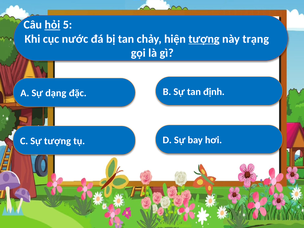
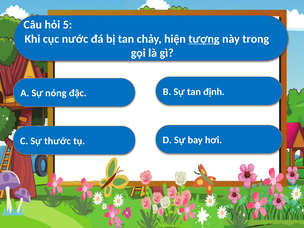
hỏi underline: present -> none (52, 25)
trạng: trạng -> trong (256, 39)
dạng: dạng -> nóng (56, 93)
Sự tượng: tượng -> thước (57, 141)
